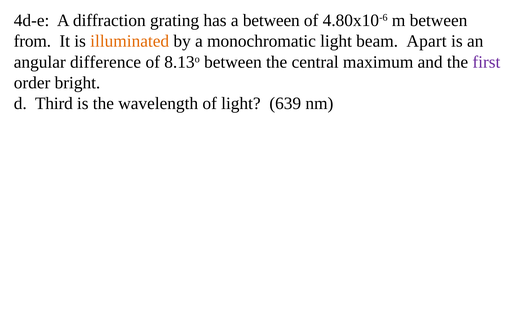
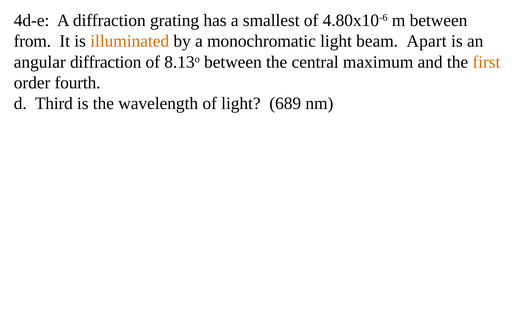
a between: between -> smallest (271, 20)
angular difference: difference -> diffraction (106, 62)
first colour: purple -> orange (486, 62)
bright: bright -> fourth (78, 83)
639: 639 -> 689 (285, 104)
